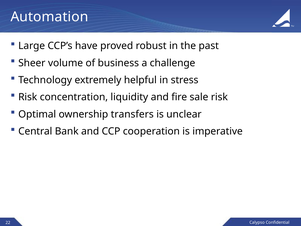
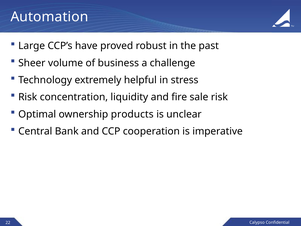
transfers: transfers -> products (132, 114)
